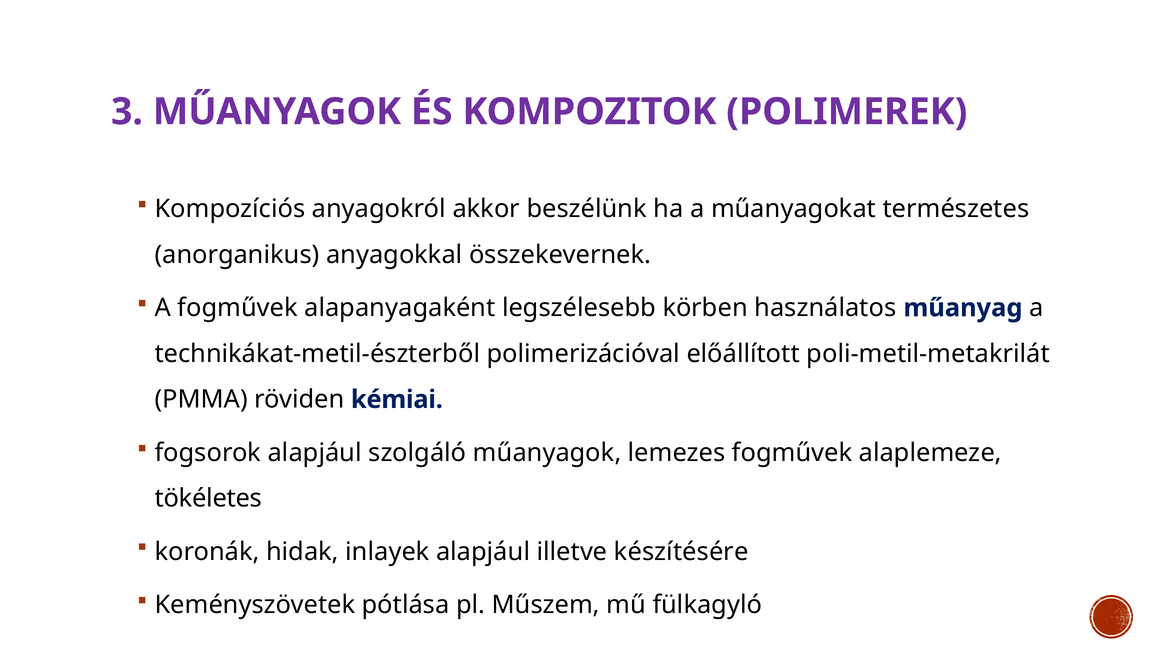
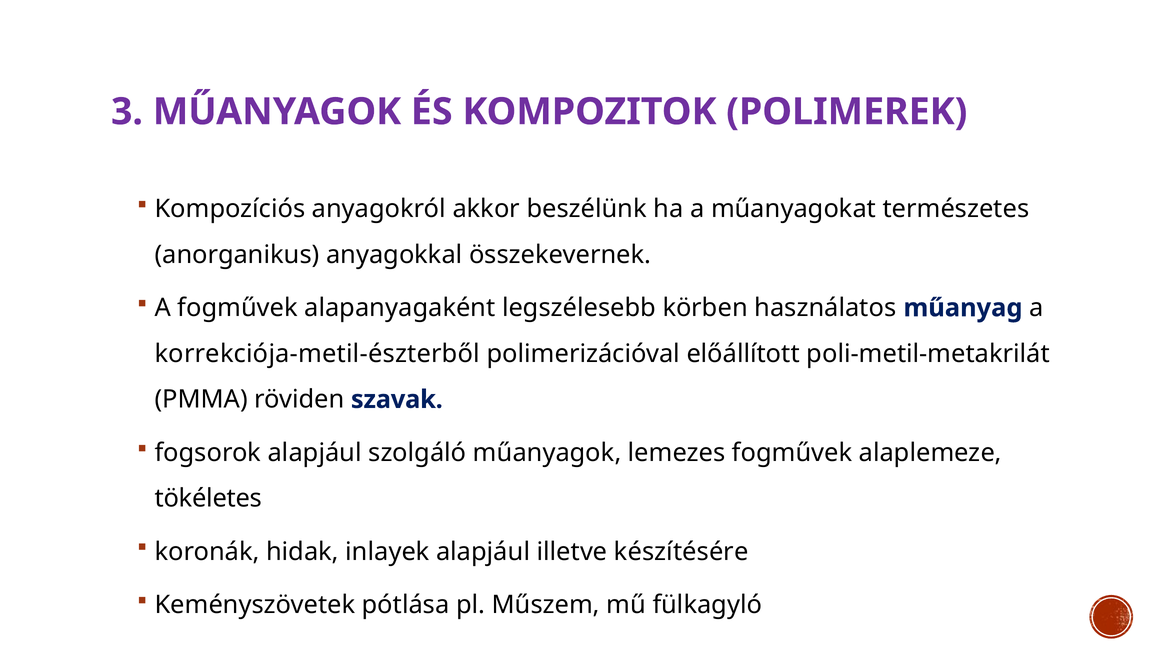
technikákat-metil-észterből: technikákat-metil-észterből -> korrekciója-metil-észterből (317, 354)
kémiai: kémiai -> szavak (397, 400)
